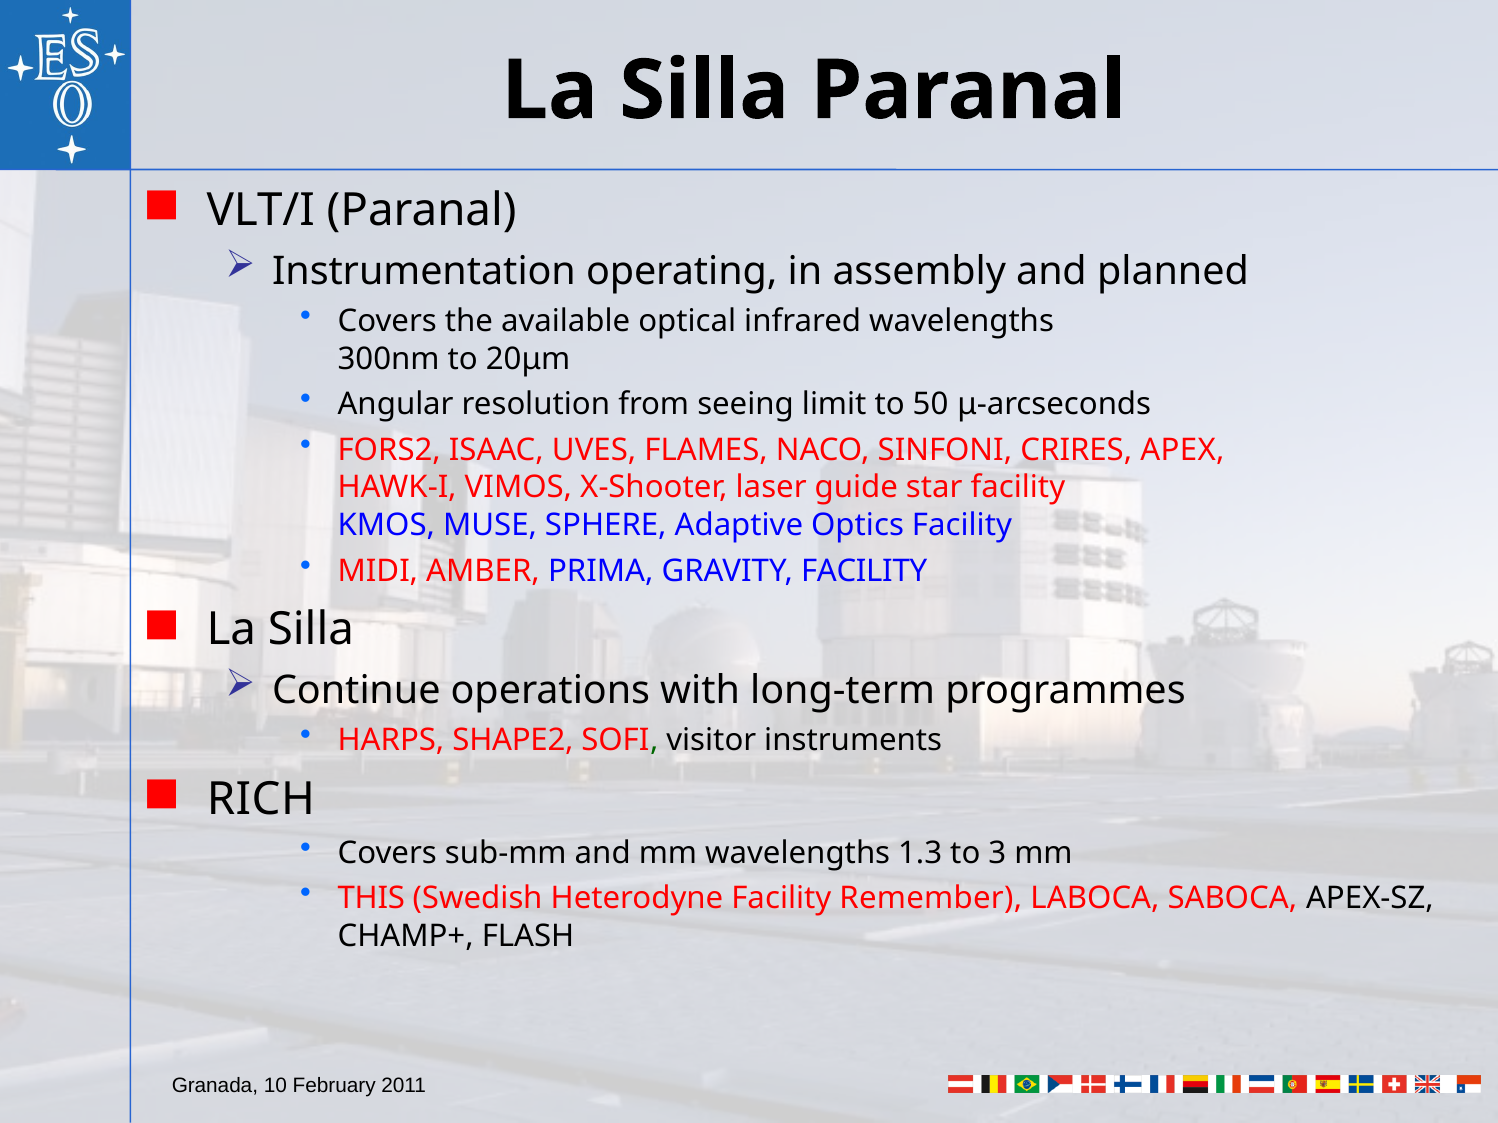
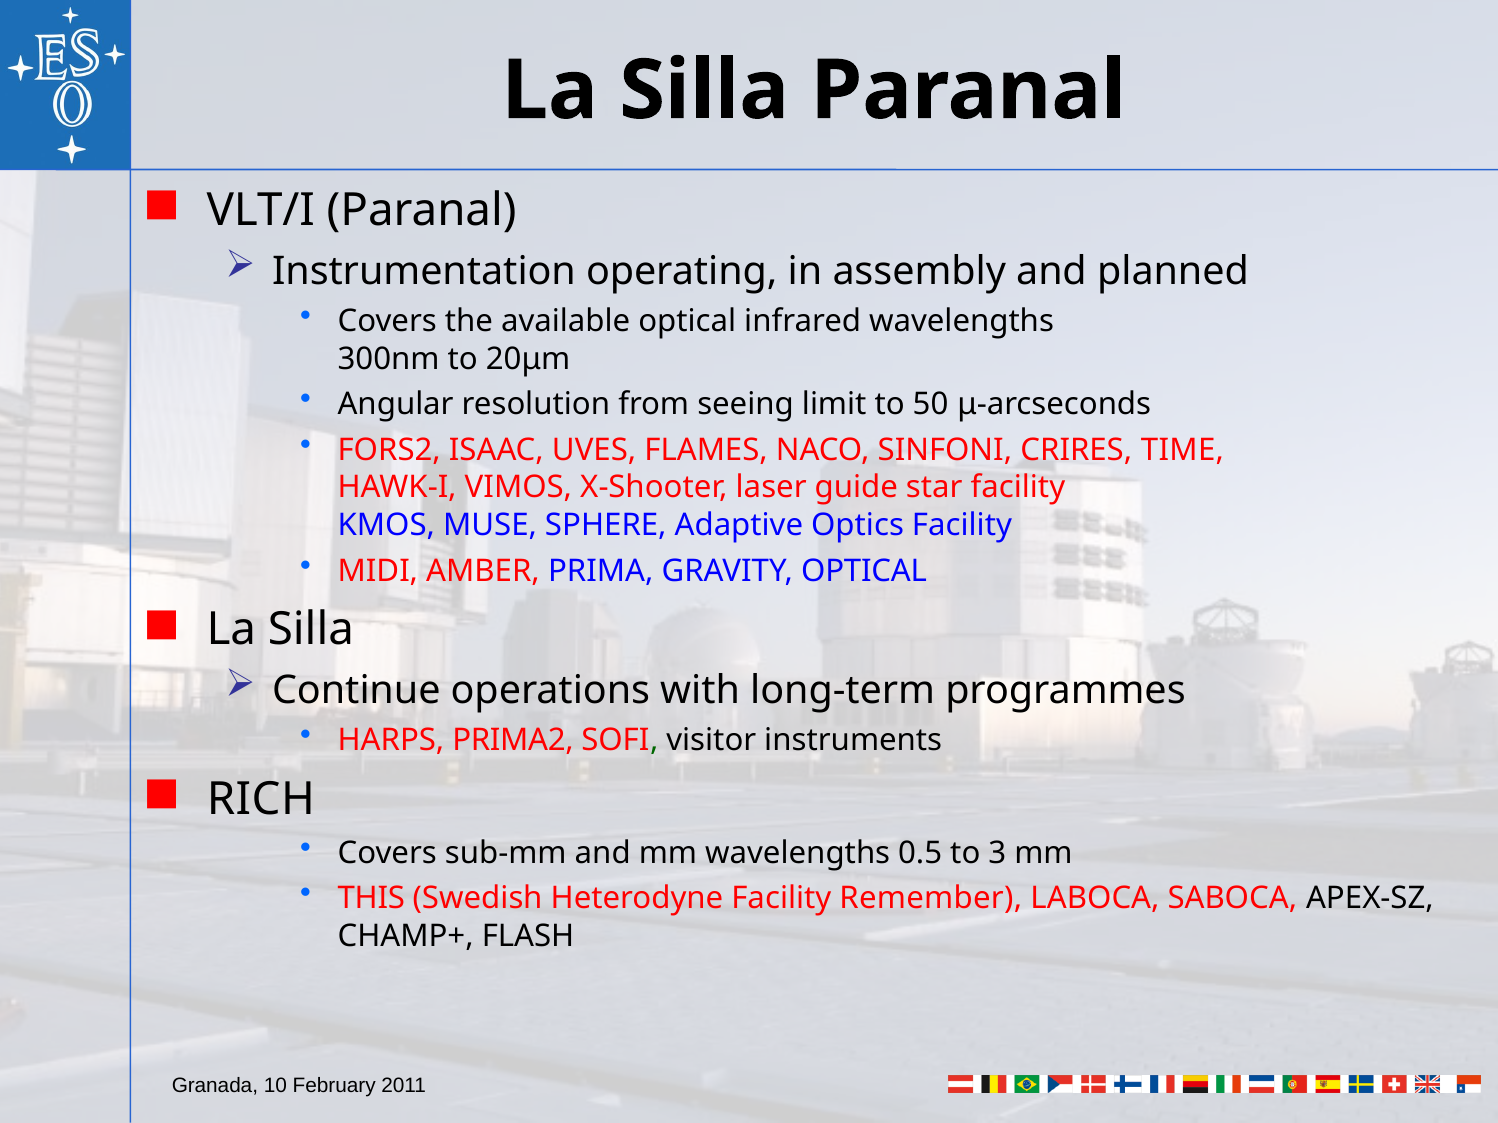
APEX: APEX -> TIME (1183, 450)
GRAVITY FACILITY: FACILITY -> OPTICAL (864, 571)
SHAPE2: SHAPE2 -> PRIMA2 (513, 741)
1.3: 1.3 -> 0.5 (920, 853)
